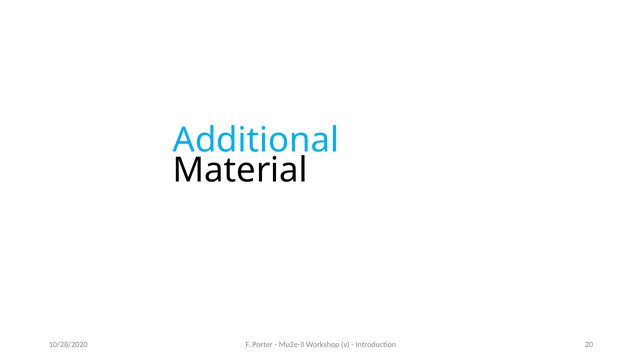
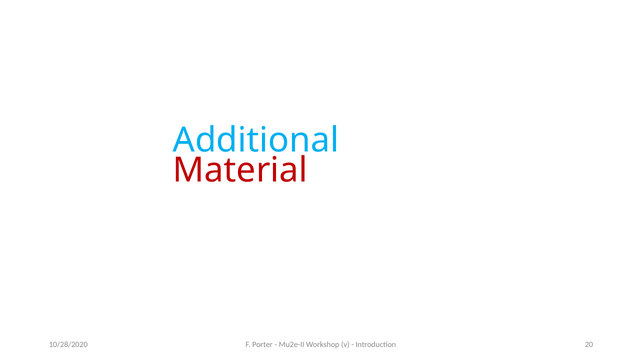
Material colour: black -> red (240, 170)
